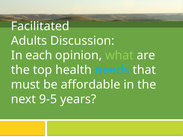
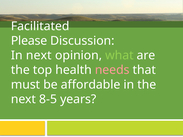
Adults: Adults -> Please (29, 41)
In each: each -> next (39, 55)
needs colour: light blue -> pink (112, 70)
9-5: 9-5 -> 8-5 (48, 99)
